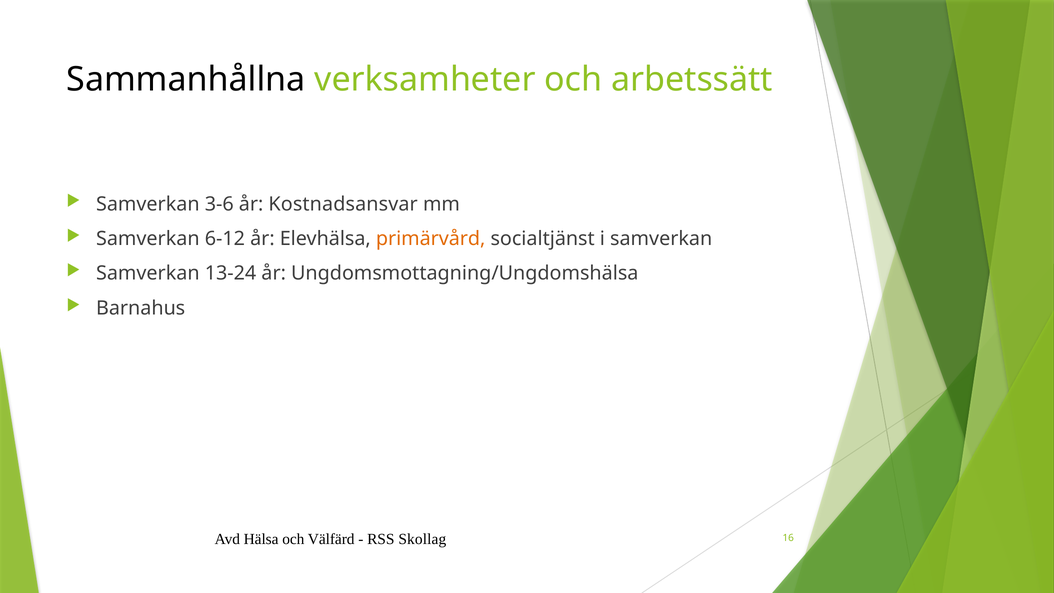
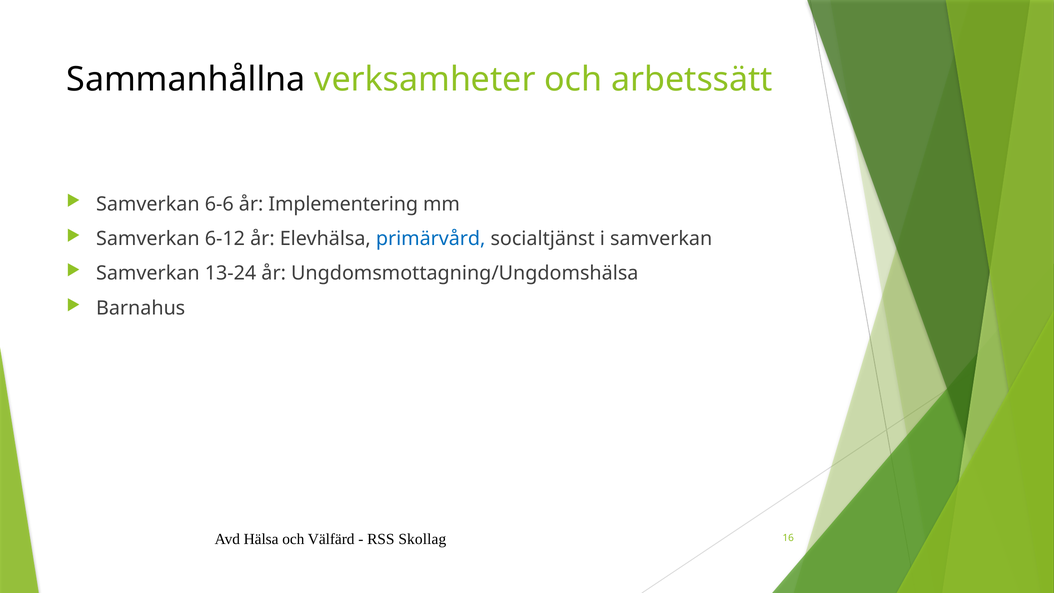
3-6: 3-6 -> 6-6 (219, 204)
Kostnadsansvar: Kostnadsansvar -> Implementering (343, 204)
primärvård colour: orange -> blue (431, 239)
